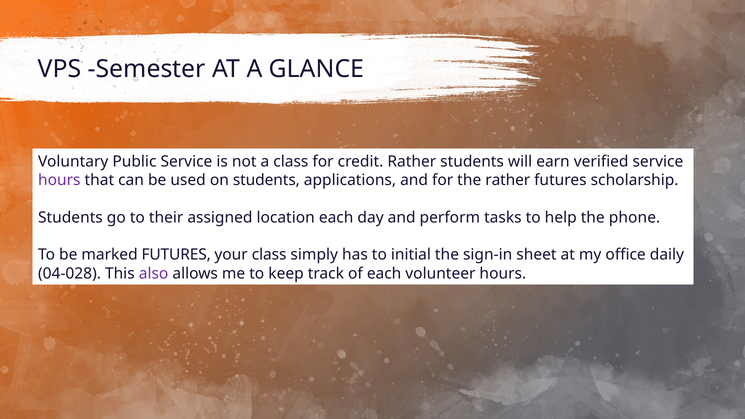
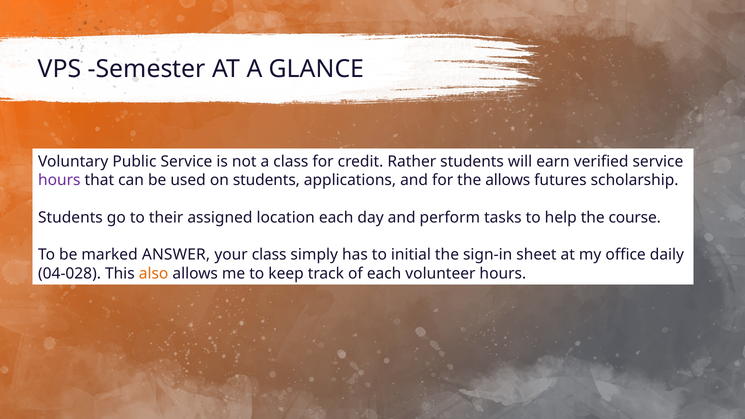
the rather: rather -> allows (508, 180)
phone: phone -> course (635, 218)
marked FUTURES: FUTURES -> ANSWER (176, 255)
also colour: purple -> orange (154, 274)
